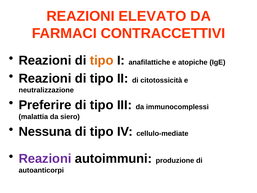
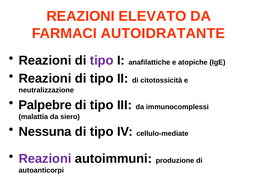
CONTRACCETTIVI: CONTRACCETTIVI -> AUTOIDRATANTE (163, 33)
tipo colour: orange -> purple (102, 60)
Preferire: Preferire -> Palpebre (45, 105)
